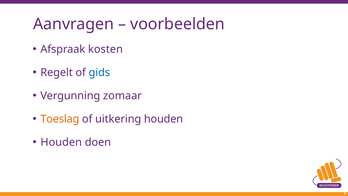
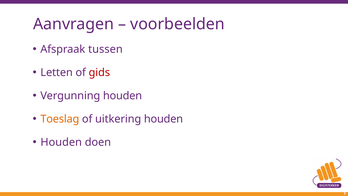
kosten: kosten -> tussen (105, 49)
Regelt: Regelt -> Letten (57, 72)
gids colour: blue -> red (99, 72)
Vergunning zomaar: zomaar -> houden (123, 96)
